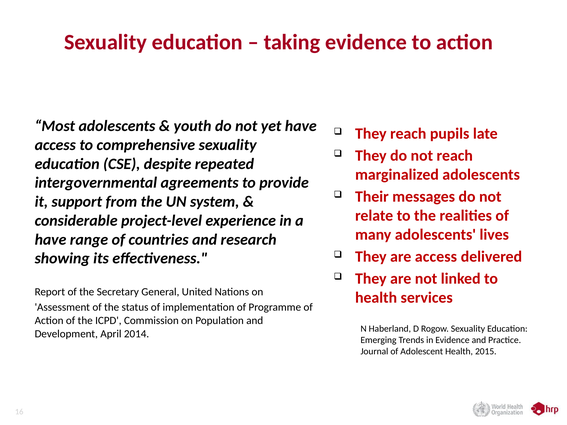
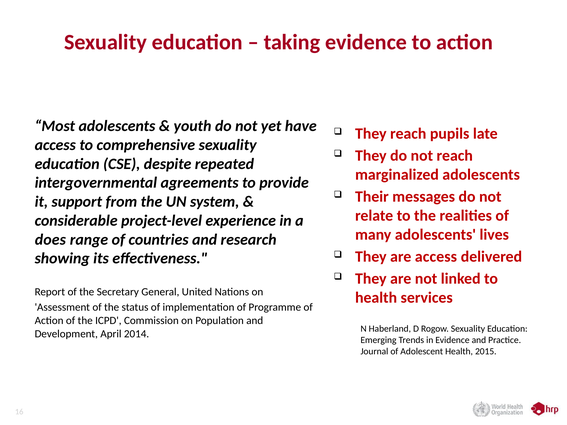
have: have -> does (50, 240)
